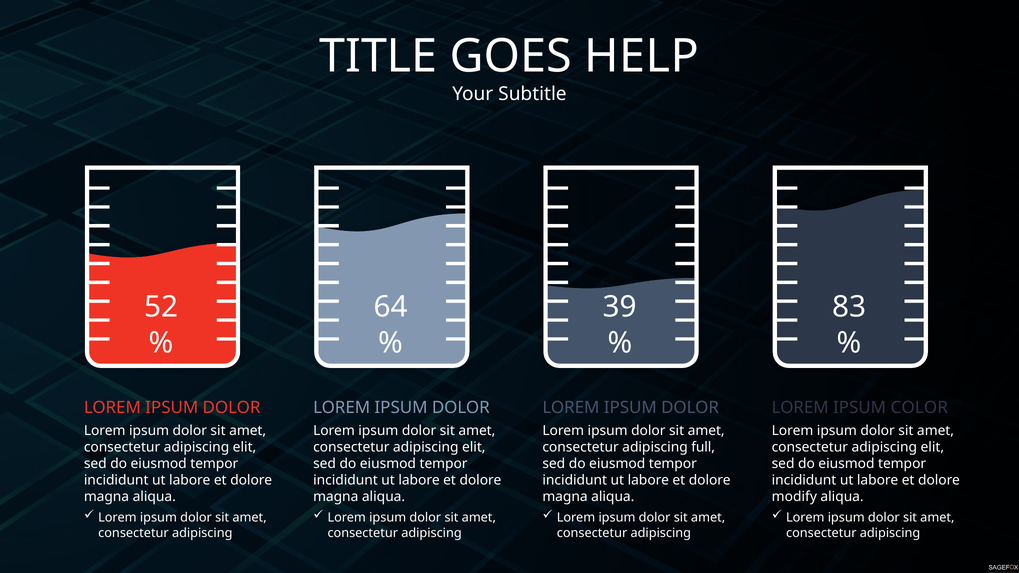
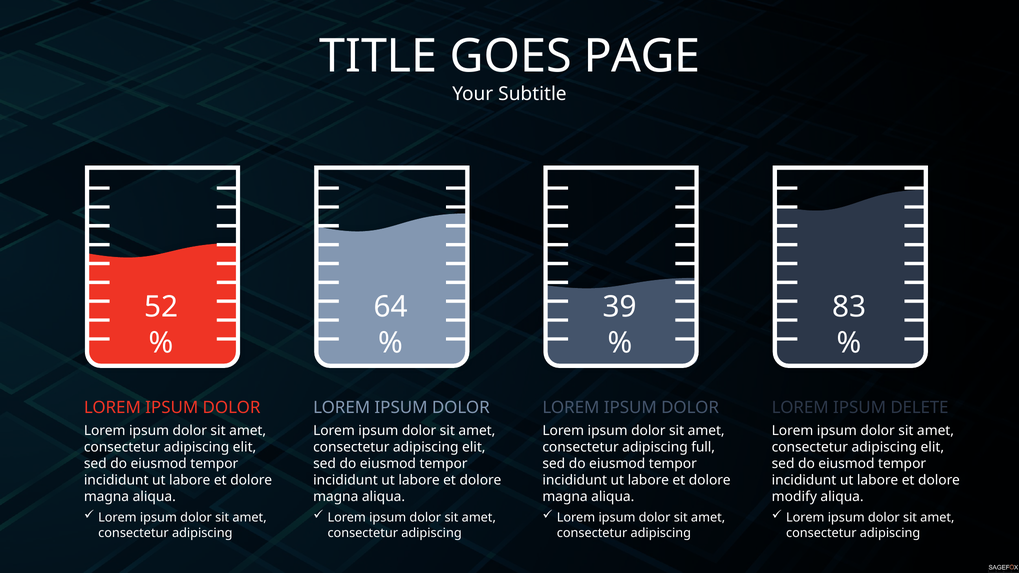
HELP: HELP -> PAGE (642, 57)
COLOR: COLOR -> DELETE (919, 408)
